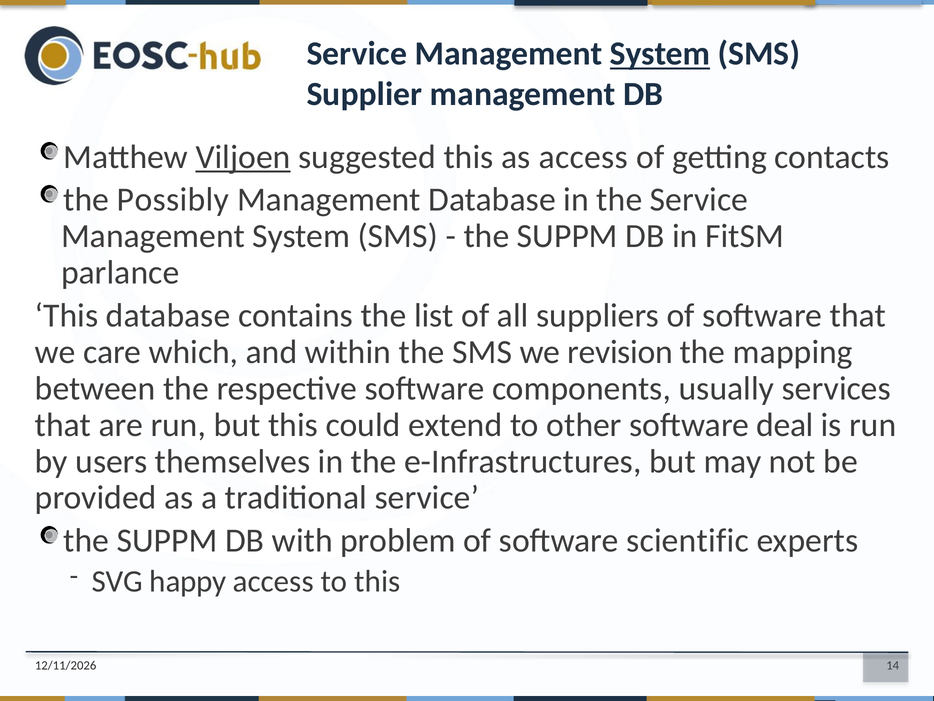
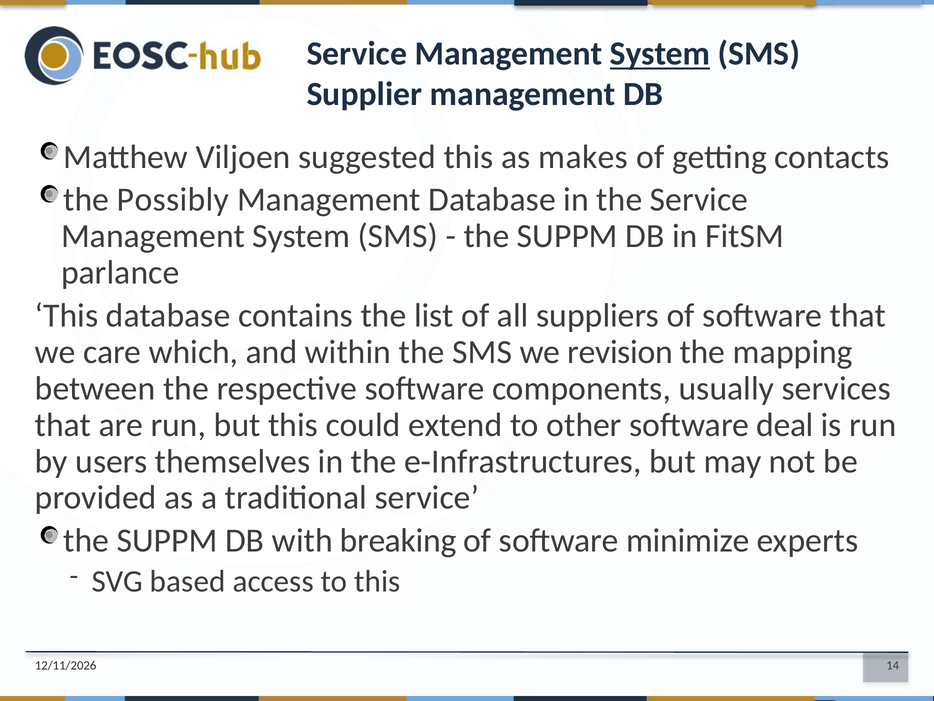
Viljoen underline: present -> none (243, 157)
as access: access -> makes (583, 157)
problem: problem -> breaking (398, 540)
scientific: scientific -> minimize (688, 540)
happy: happy -> based (188, 581)
